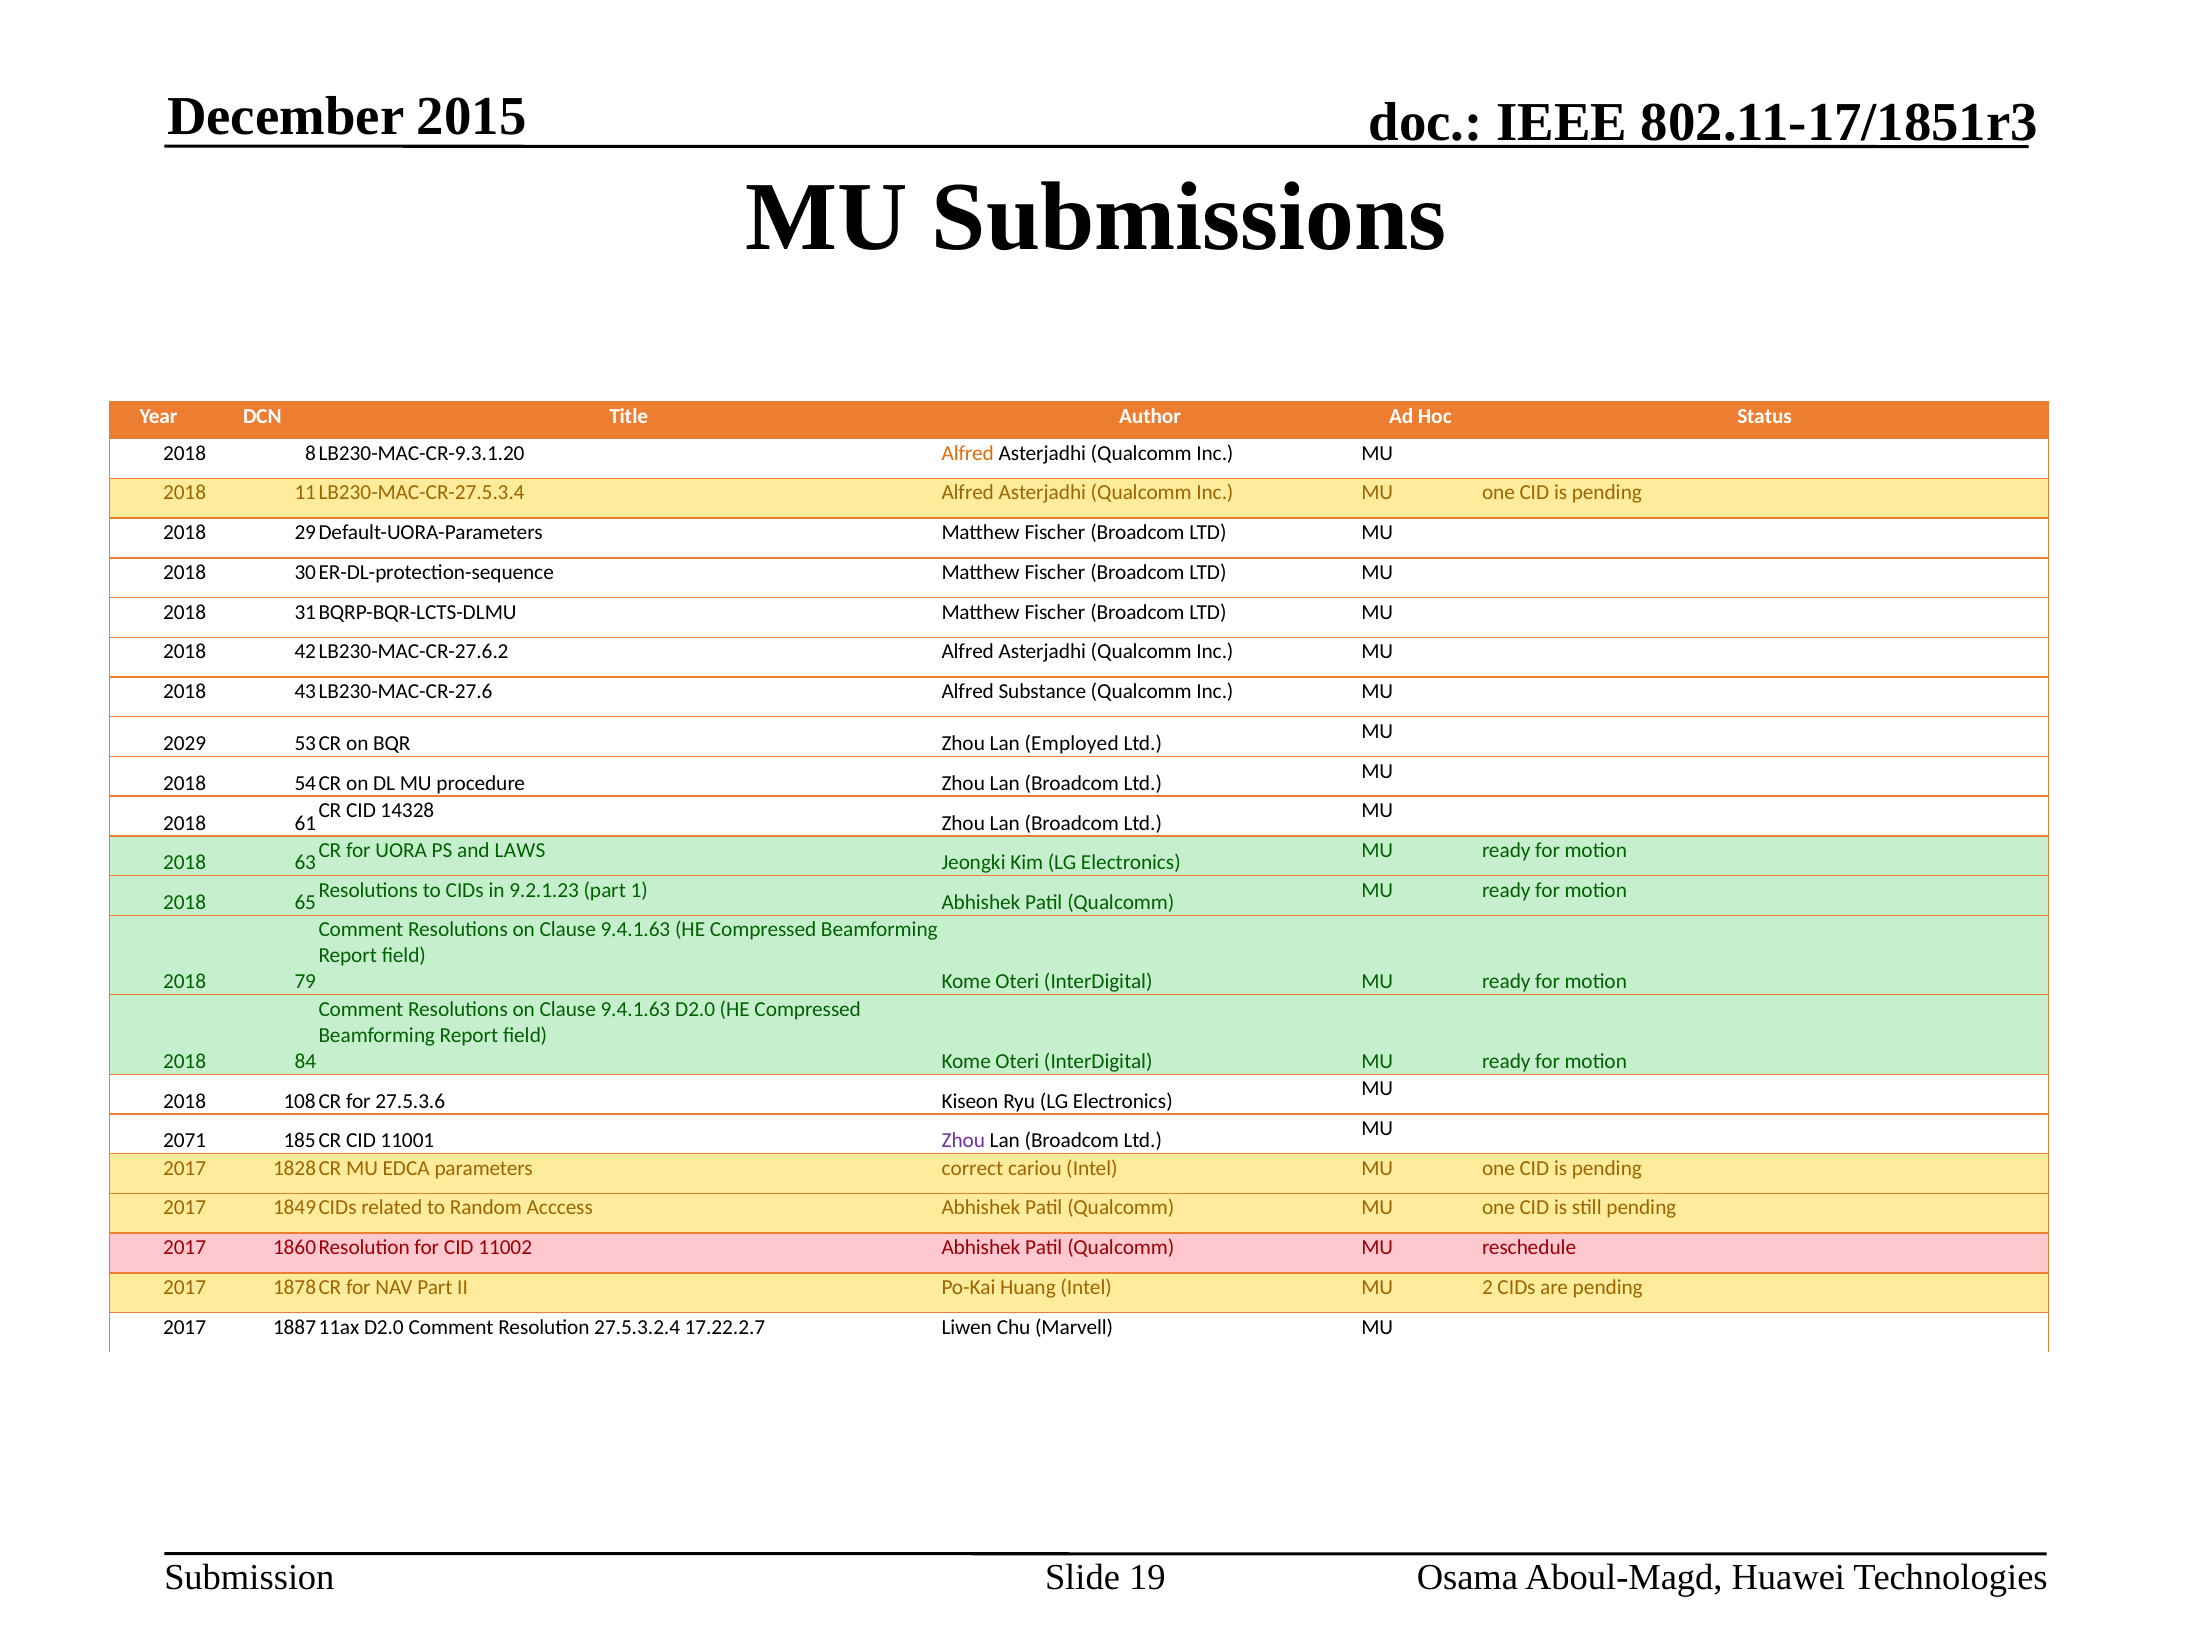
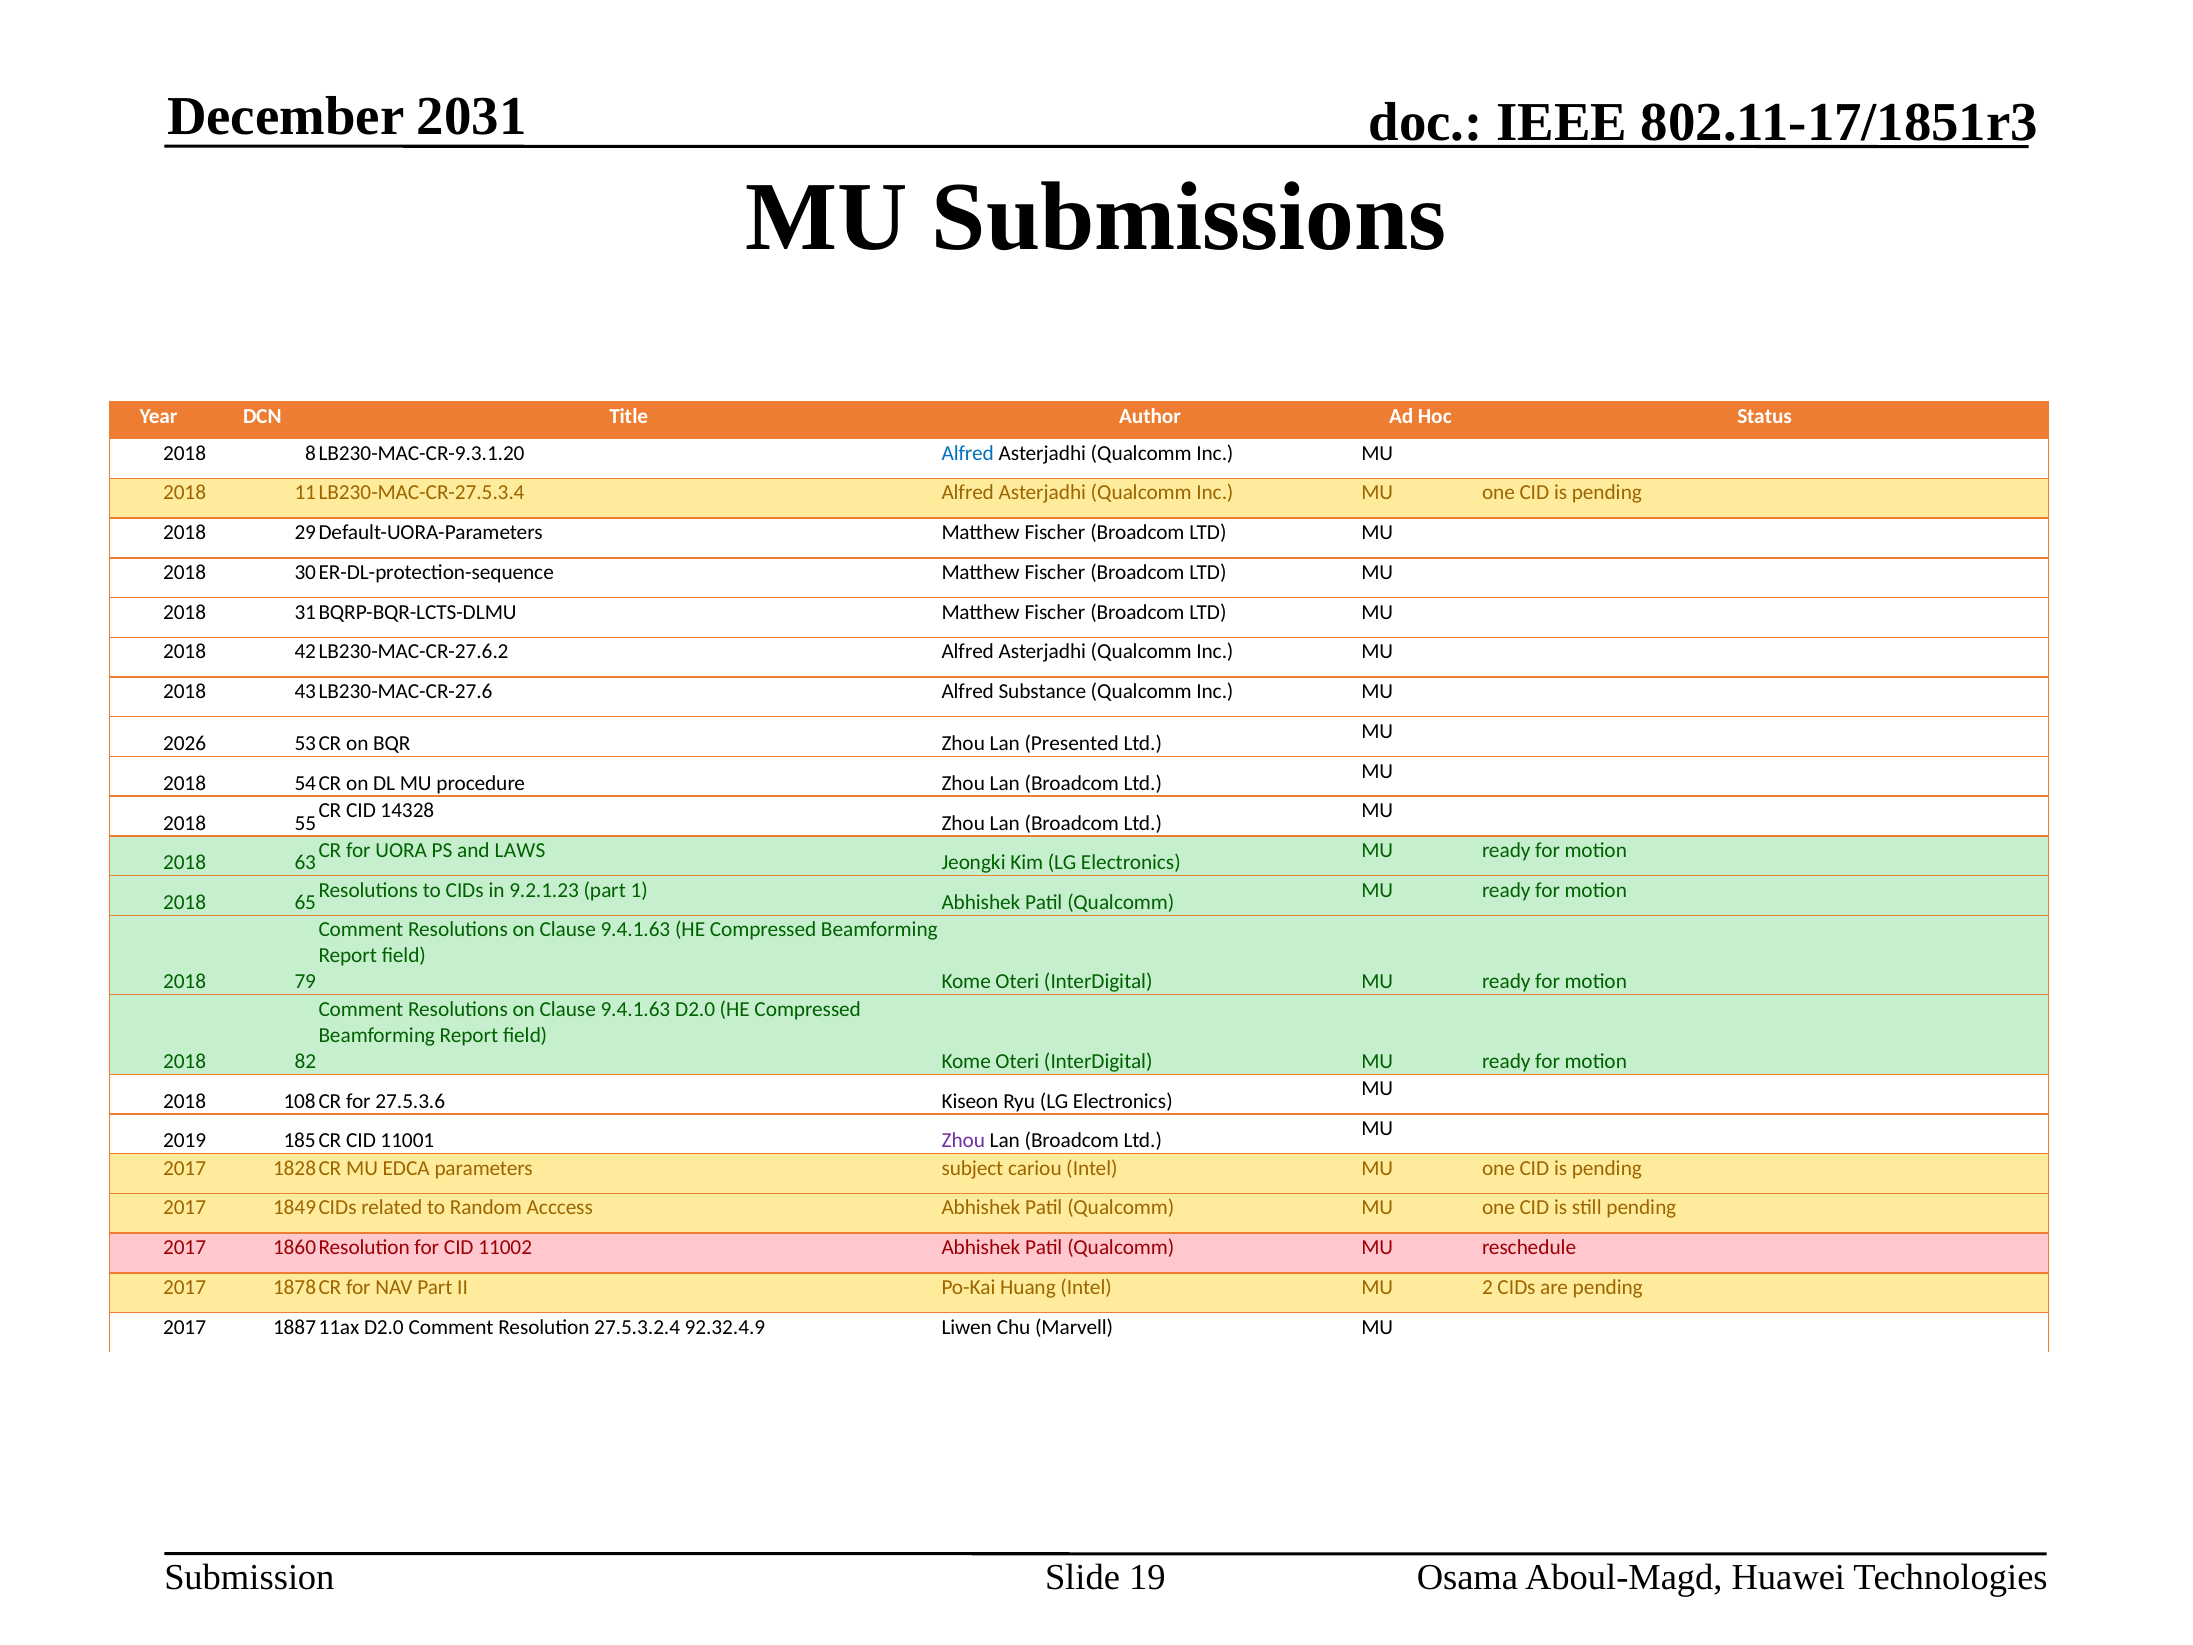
2015: 2015 -> 2031 (472, 116)
Alfred colour: orange -> blue (968, 453)
2029: 2029 -> 2026 (185, 743)
Employed: Employed -> Presented (1072, 743)
61: 61 -> 55 (305, 823)
84: 84 -> 82 (305, 1061)
2071: 2071 -> 2019 (185, 1141)
correct: correct -> subject (972, 1168)
17.22.2.7: 17.22.2.7 -> 92.32.4.9 (725, 1327)
